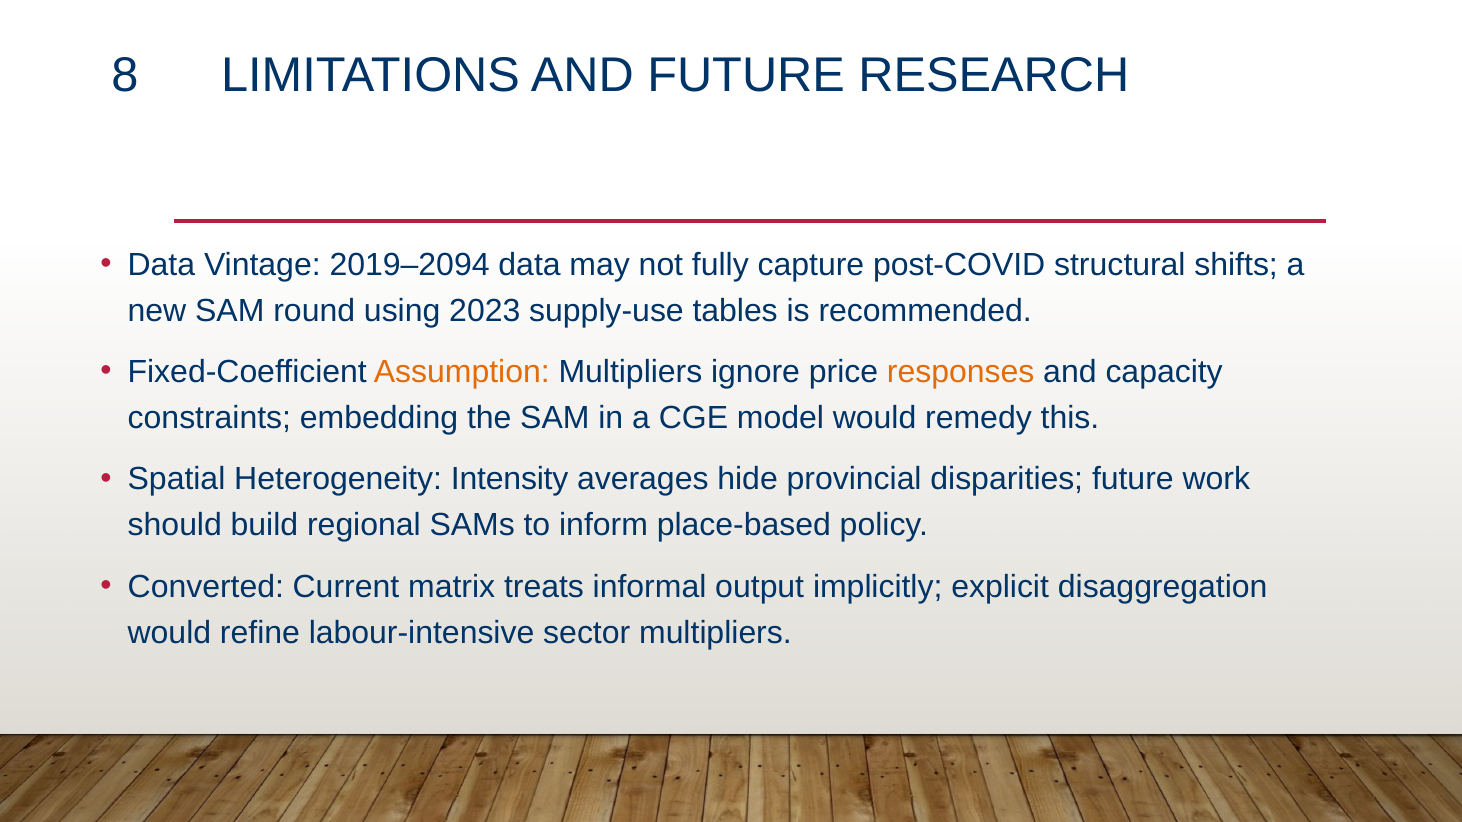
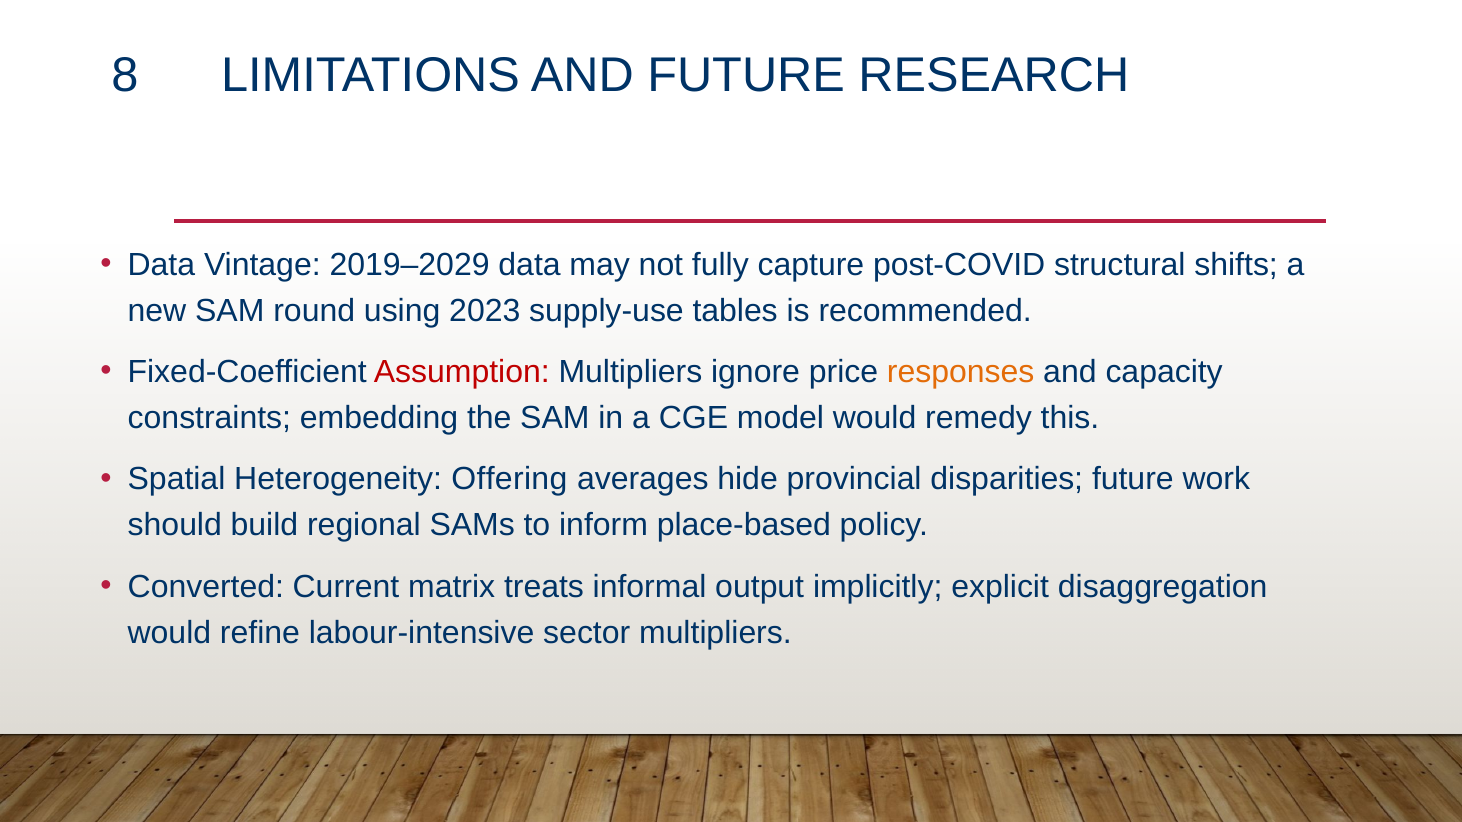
2019–2094: 2019–2094 -> 2019–2029 (410, 265)
Assumption colour: orange -> red (462, 372)
Intensity: Intensity -> Offering (509, 480)
